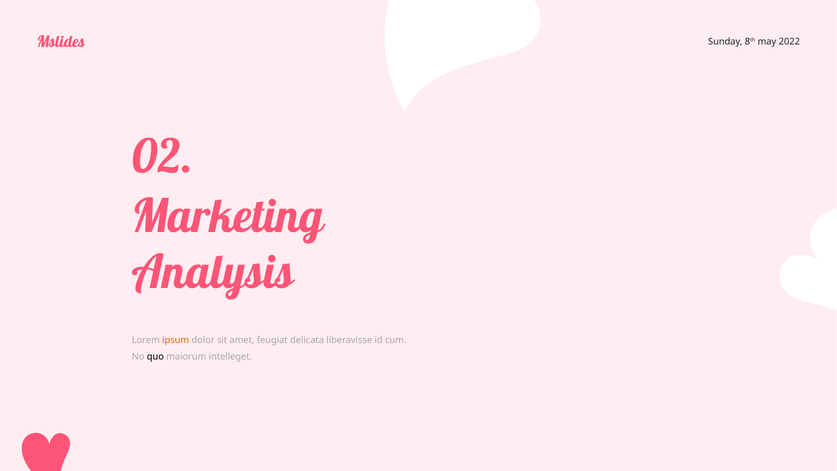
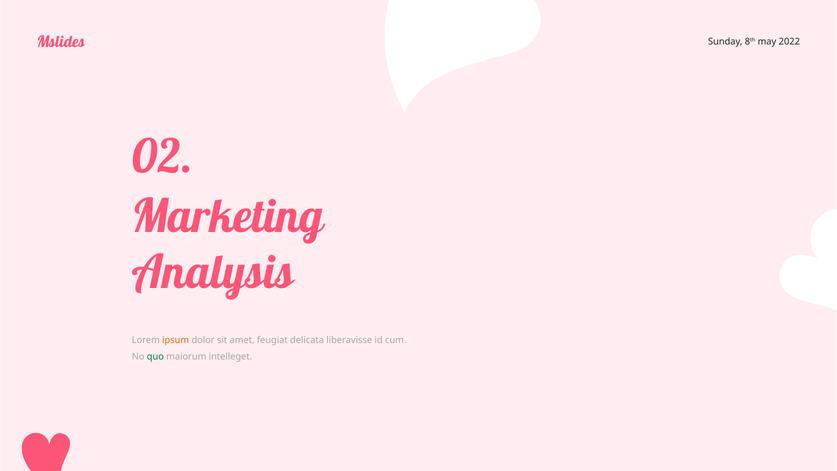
quo colour: black -> green (155, 357)
